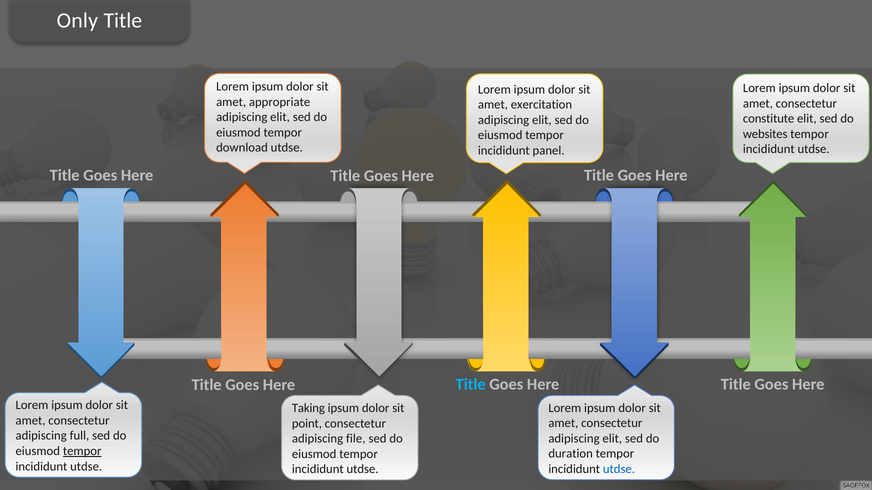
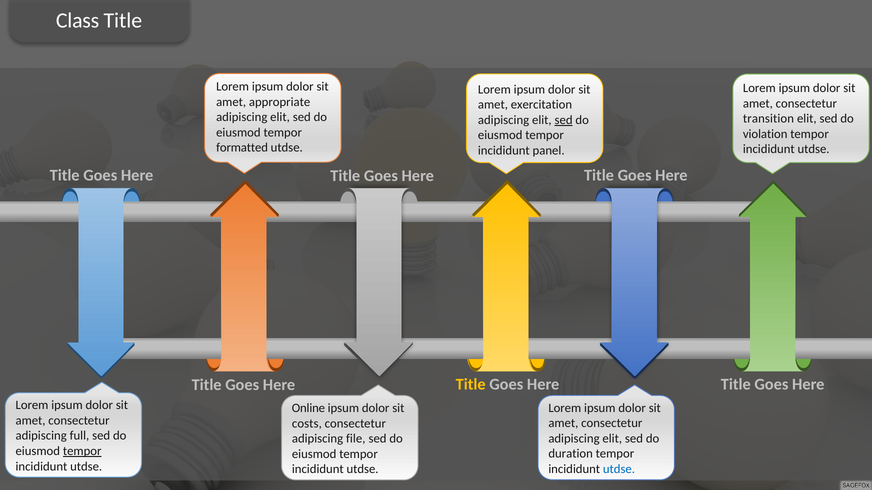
Only: Only -> Class (78, 21)
constitute: constitute -> transition (768, 119)
sed underline: none -> present (564, 120)
websites: websites -> violation (765, 134)
download: download -> formatted (242, 148)
Title colour: light blue -> yellow (471, 385)
Taking: Taking -> Online (308, 408)
point: point -> costs (307, 424)
